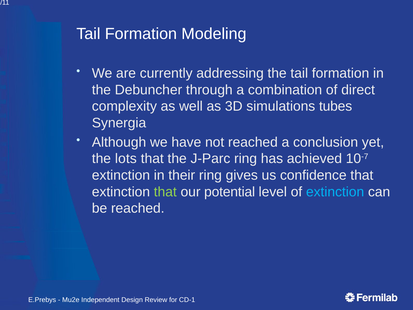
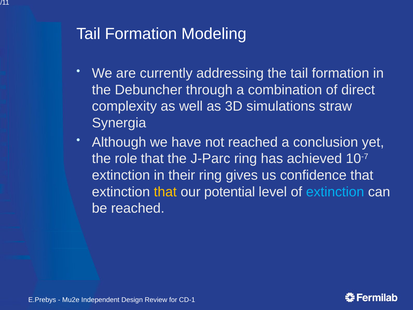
tubes: tubes -> straw (336, 106)
lots: lots -> role (126, 159)
that colour: light green -> yellow (165, 192)
